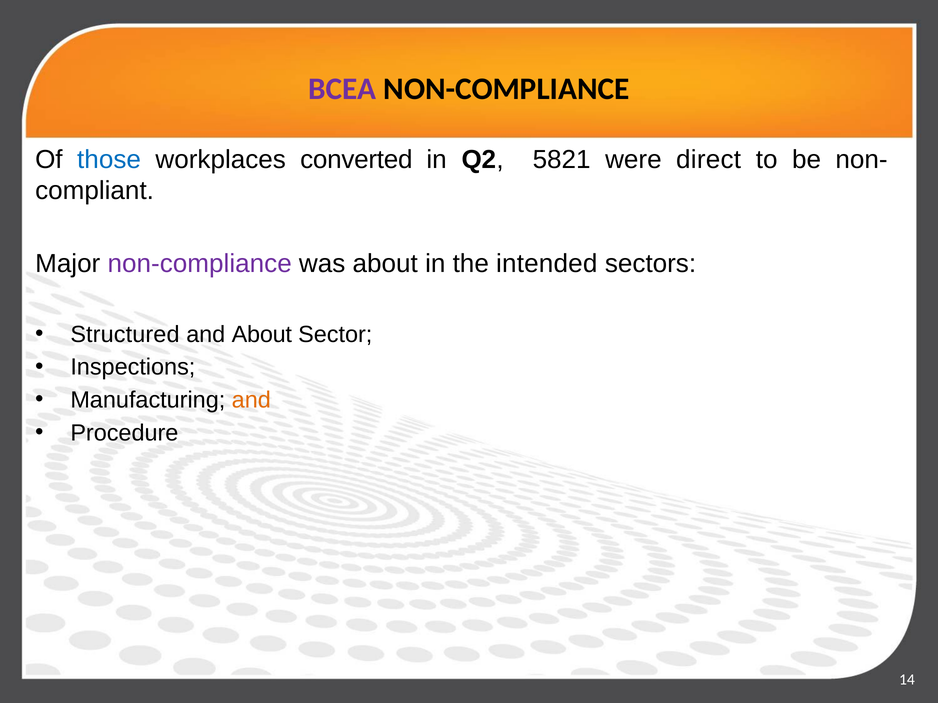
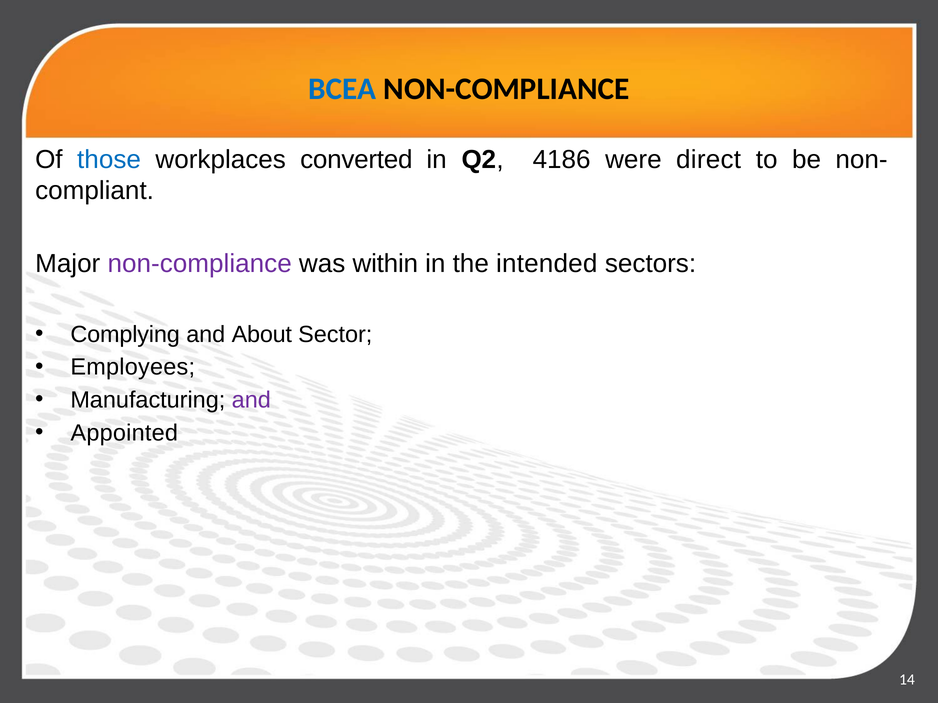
BCEA colour: purple -> blue (342, 89)
5821: 5821 -> 4186 (562, 160)
was about: about -> within (385, 264)
Structured: Structured -> Complying (125, 335)
Inspections: Inspections -> Employees (133, 367)
and colour: orange -> purple (251, 400)
Procedure: Procedure -> Appointed (124, 433)
